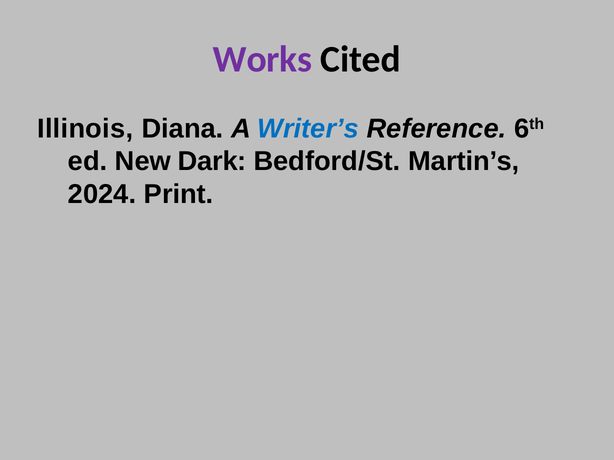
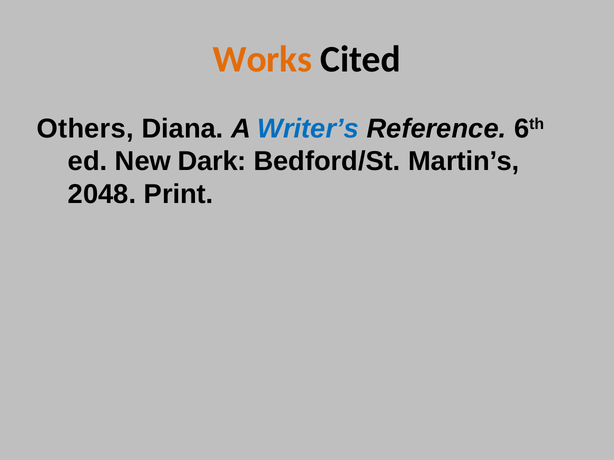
Works colour: purple -> orange (263, 59)
Illinois: Illinois -> Others (85, 129)
2024: 2024 -> 2048 (102, 194)
